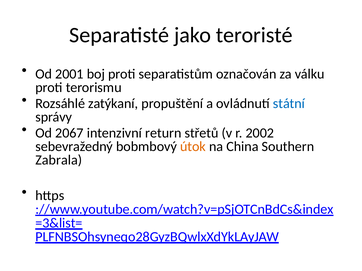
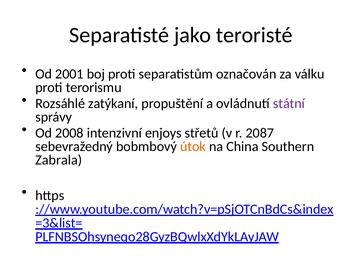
státní colour: blue -> purple (289, 104)
2067: 2067 -> 2008 (69, 133)
return: return -> enjoys (163, 133)
2002: 2002 -> 2087 (260, 133)
